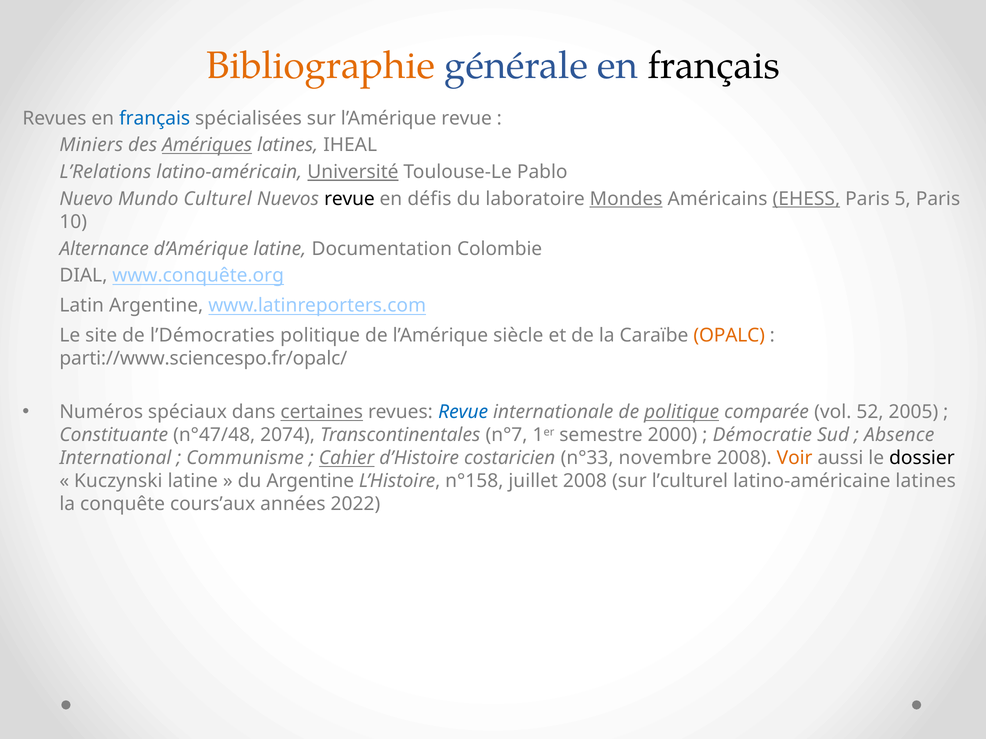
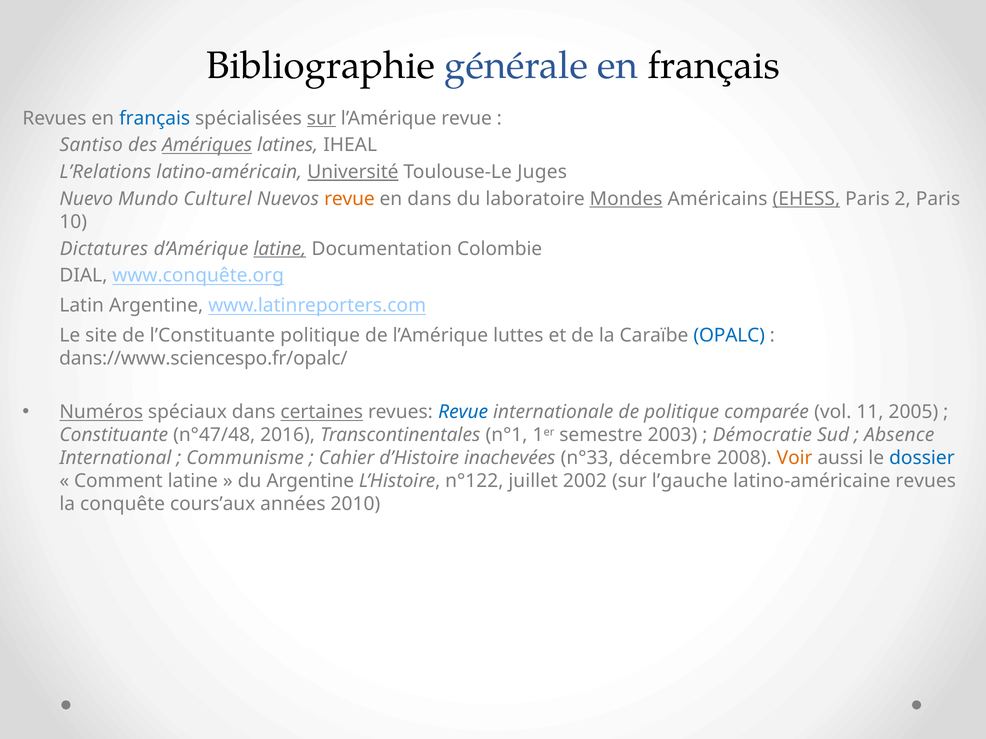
Bibliographie colour: orange -> black (321, 66)
sur underline: none -> present (321, 118)
Miniers: Miniers -> Santiso (91, 145)
Pablo: Pablo -> Juges (542, 172)
revue colour: black -> orange (349, 199)
en défis: défis -> dans (429, 199)
5: 5 -> 2 (903, 199)
Alternance: Alternance -> Dictatures (104, 249)
latine underline: none -> present (280, 249)
l’Démocraties: l’Démocraties -> l’Constituante (212, 336)
siècle: siècle -> luttes (518, 336)
OPALC colour: orange -> blue (729, 336)
parti://www.sciencespo.fr/opalc/: parti://www.sciencespo.fr/opalc/ -> dans://www.sciencespo.fr/opalc/ (203, 359)
Numéros underline: none -> present (101, 412)
politique underline: present -> none (682, 412)
52: 52 -> 11 (870, 412)
2074: 2074 -> 2016 (288, 435)
n°7: n°7 -> n°1 (507, 435)
2000: 2000 -> 2003 (672, 435)
Cahier underline: present -> none (347, 458)
costaricien: costaricien -> inachevées (510, 458)
novembre: novembre -> décembre (665, 458)
dossier colour: black -> blue (922, 458)
Kuczynski: Kuczynski -> Comment (118, 481)
n°158: n°158 -> n°122 (474, 481)
juillet 2008: 2008 -> 2002 (585, 481)
l’culturel: l’culturel -> l’gauche (690, 481)
latino-américaine latines: latines -> revues (926, 481)
2022: 2022 -> 2010 (355, 504)
